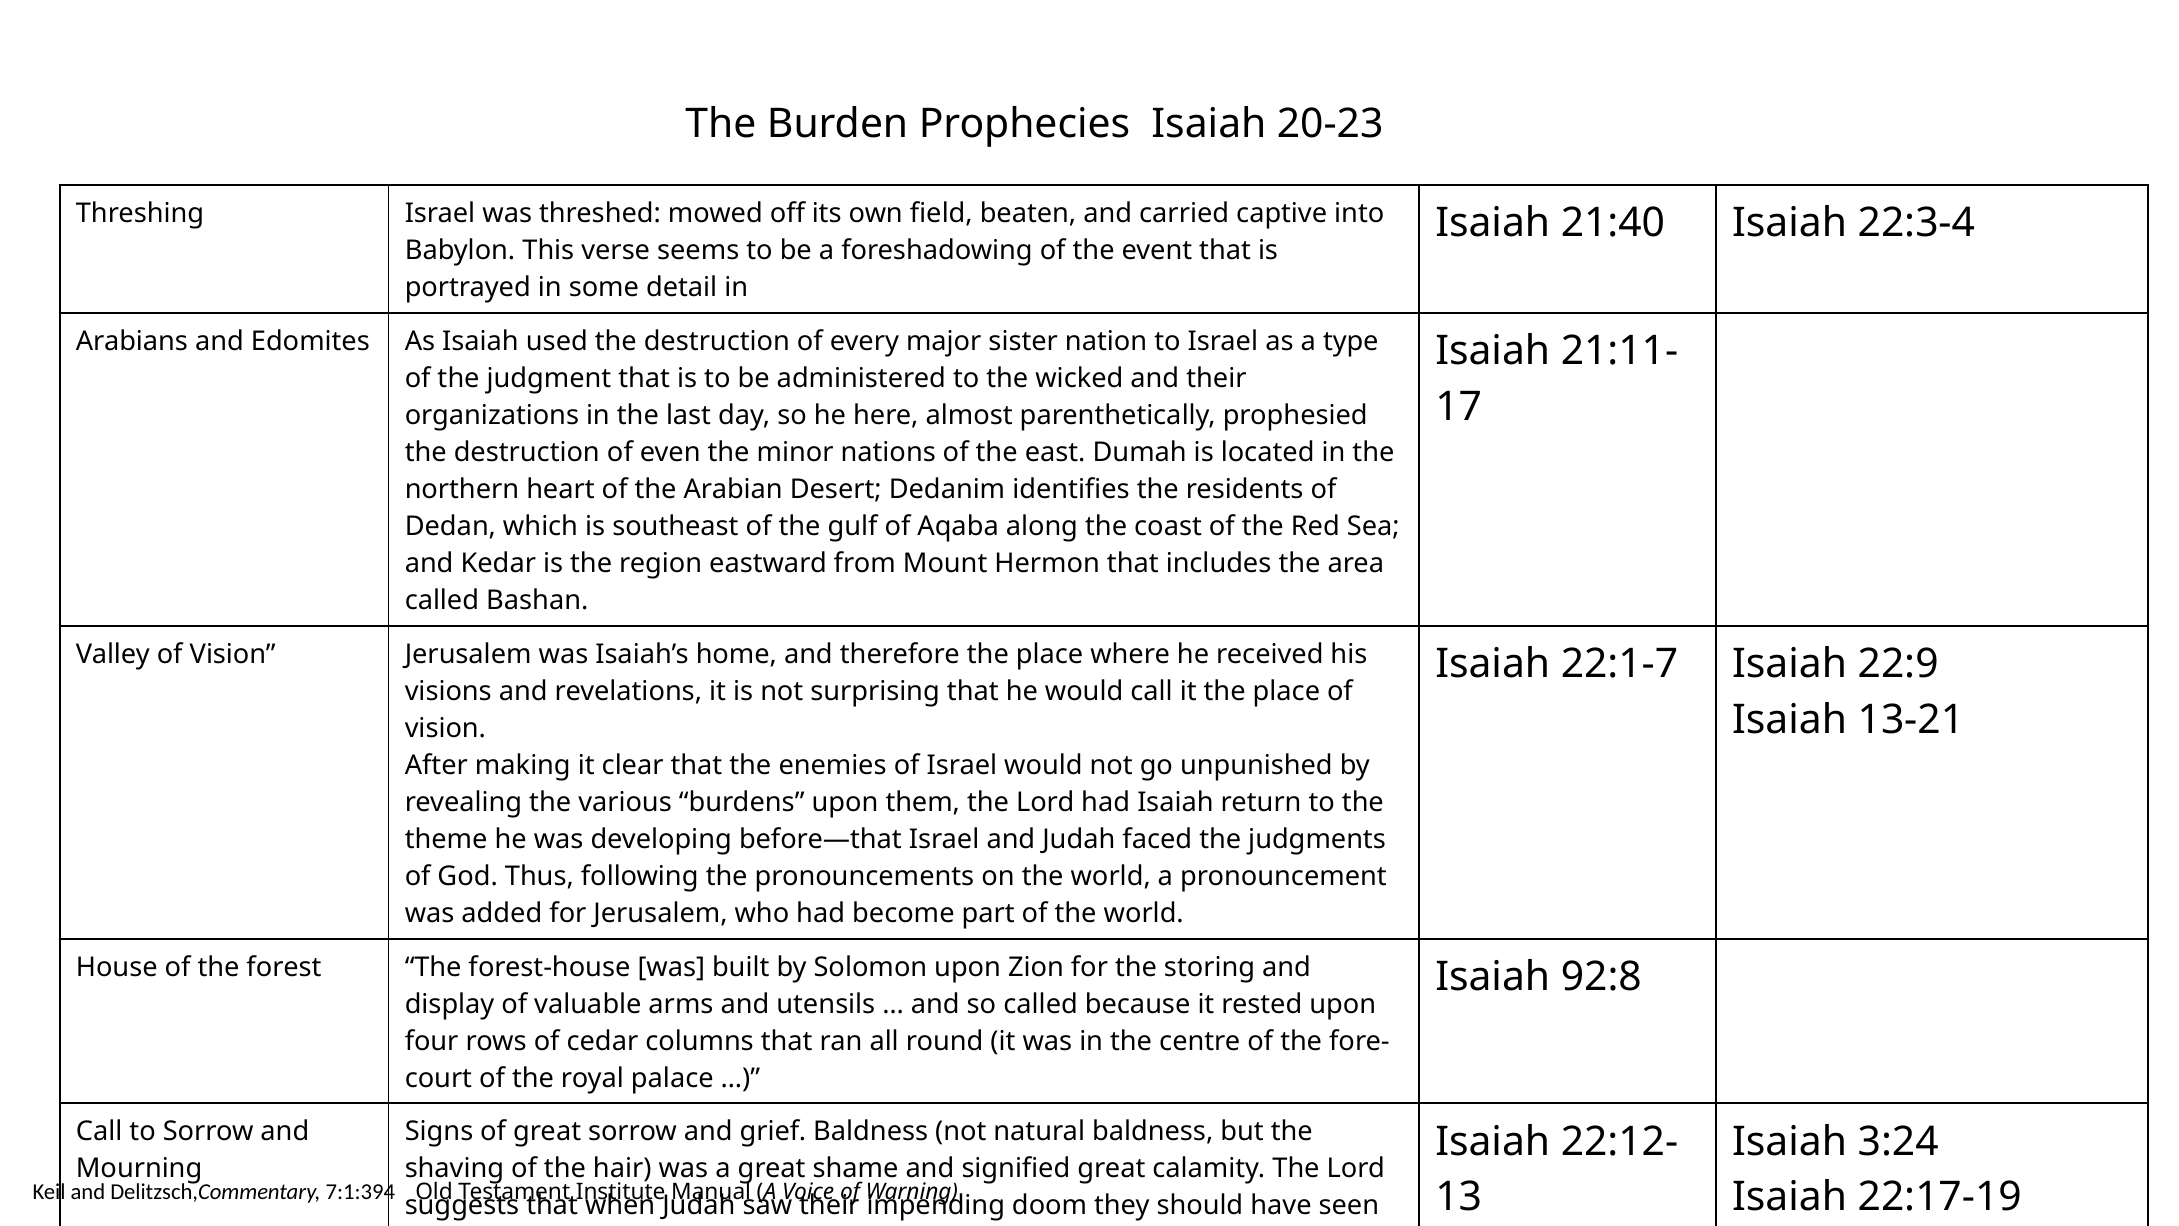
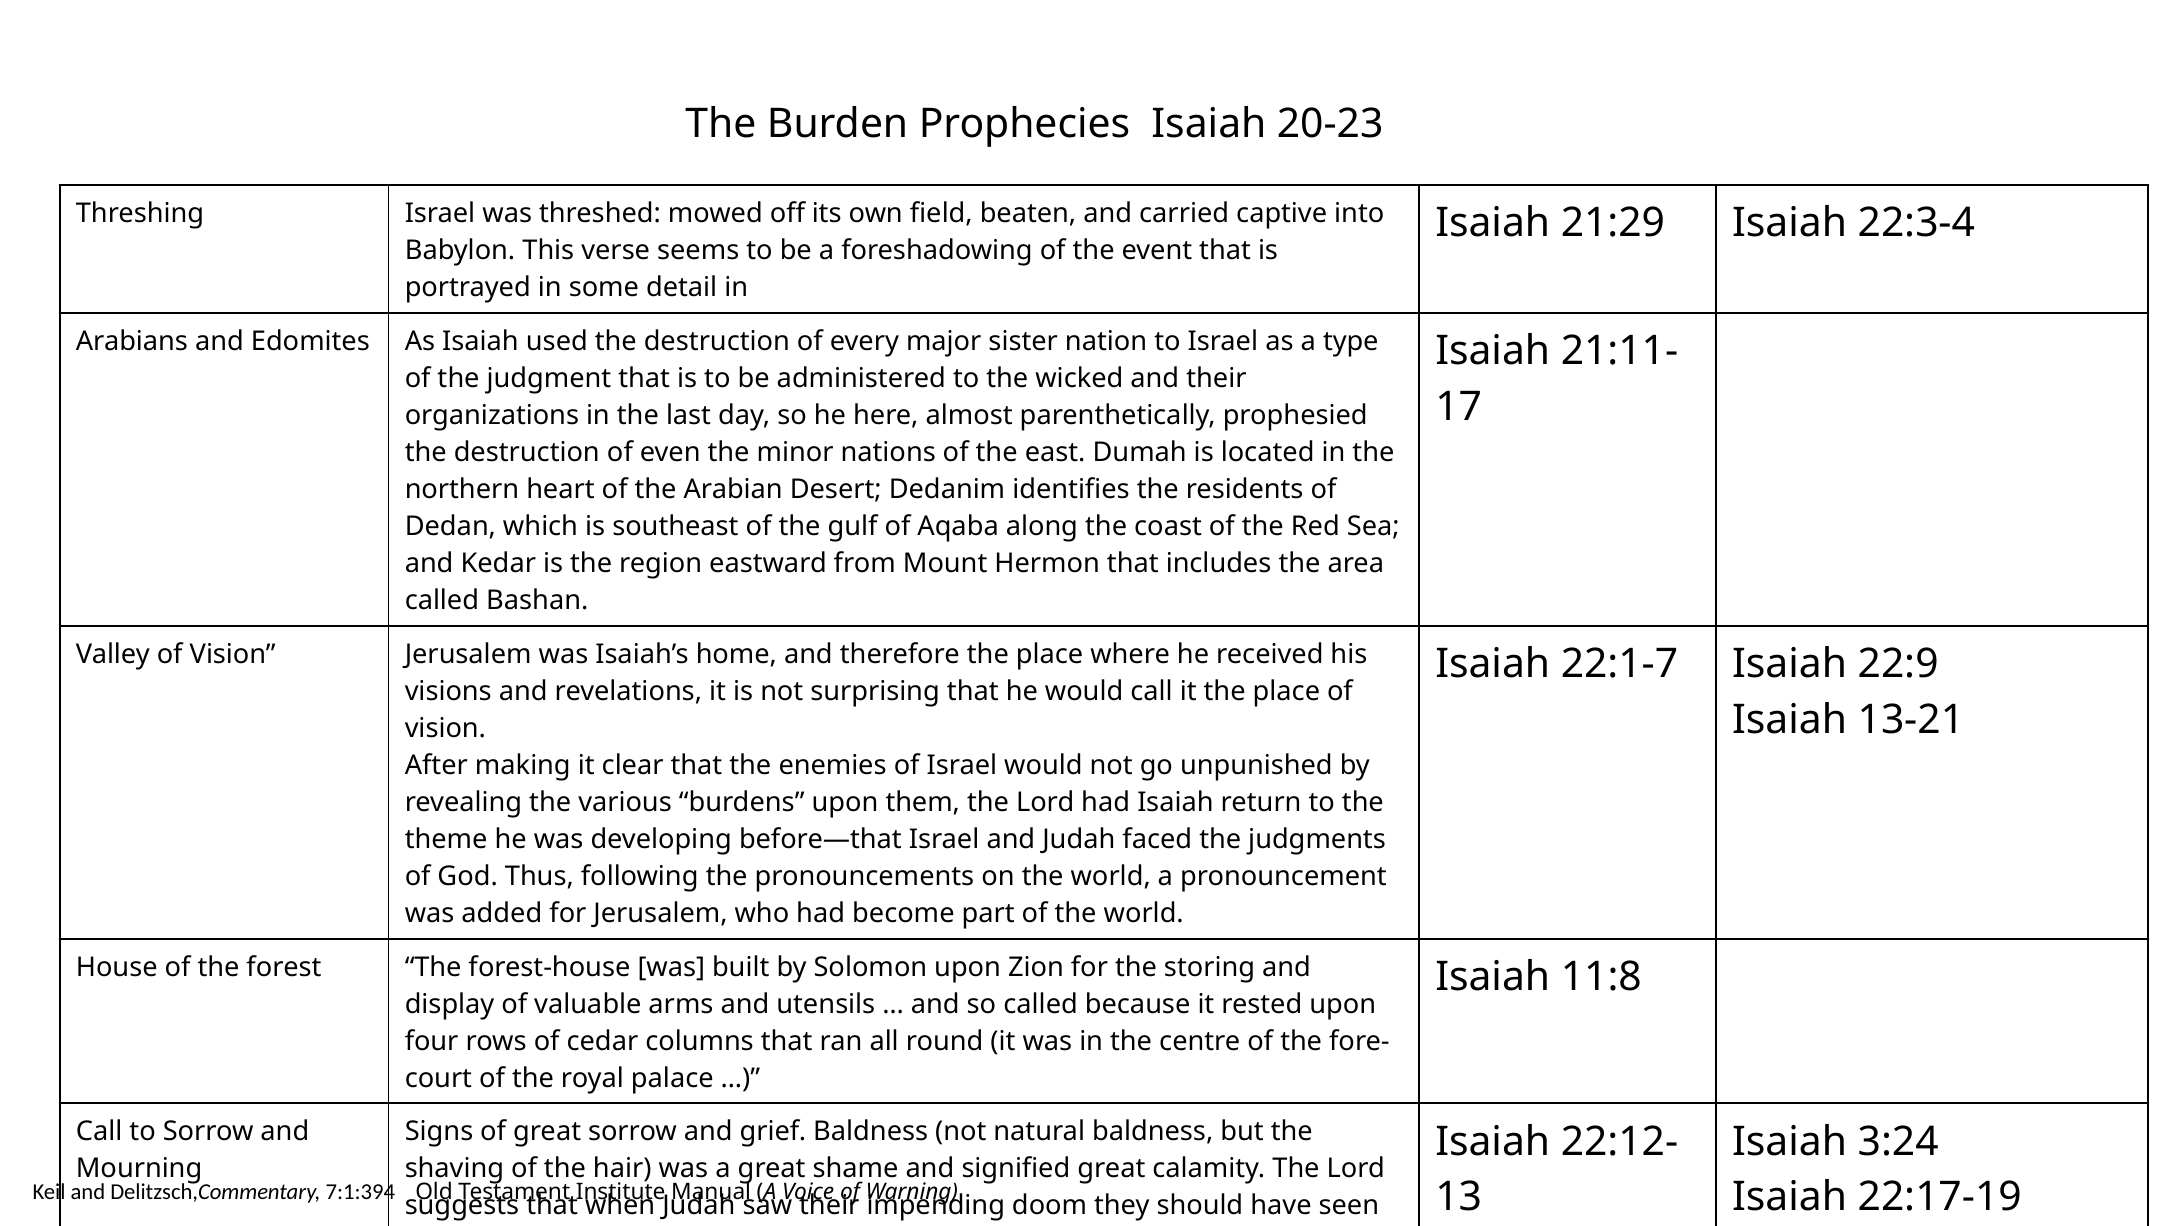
21:40: 21:40 -> 21:29 (1613, 223)
92:8: 92:8 -> 11:8 (1601, 977)
